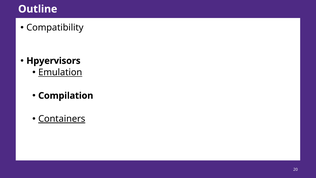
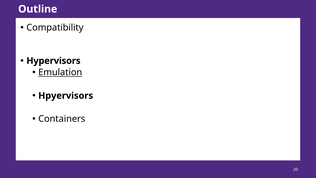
Hpyervisors: Hpyervisors -> Hypervisors (53, 61)
Compilation: Compilation -> Hpyervisors (66, 96)
Containers underline: present -> none (62, 119)
